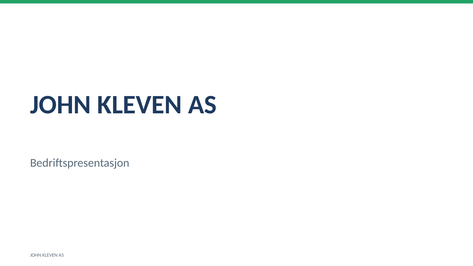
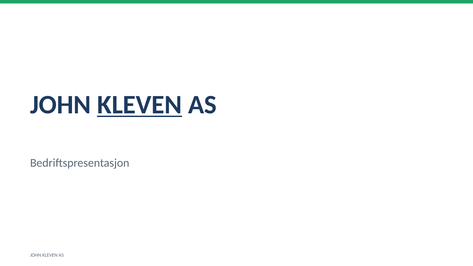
KLEVEN underline: none -> present (140, 105)
